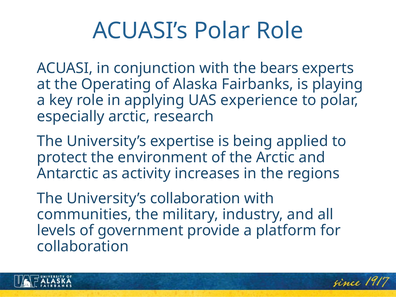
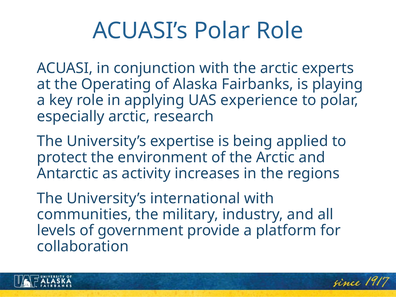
with the bears: bears -> arctic (279, 68)
University’s collaboration: collaboration -> international (195, 198)
